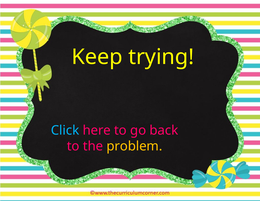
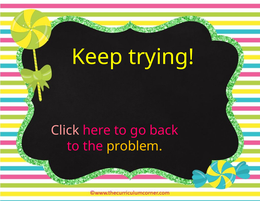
Click colour: light blue -> pink (65, 130)
